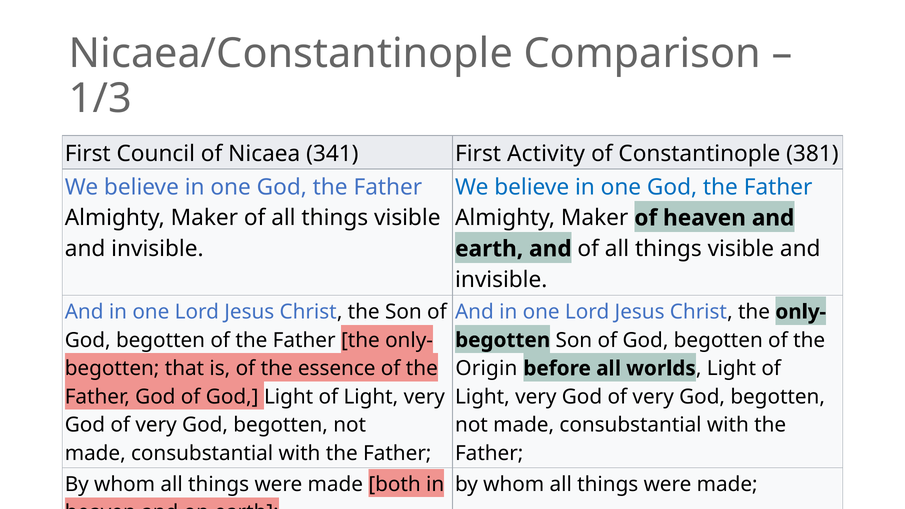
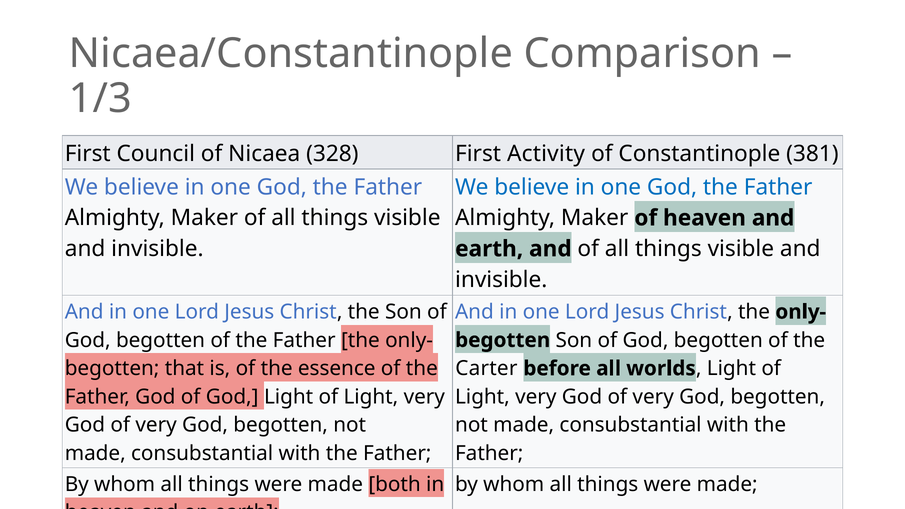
341: 341 -> 328 (332, 154)
Origin: Origin -> Carter (486, 368)
